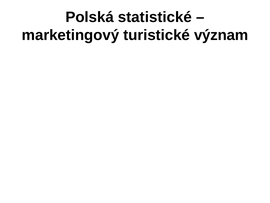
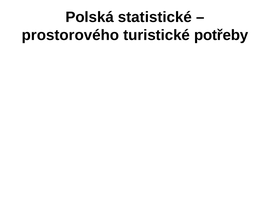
marketingový: marketingový -> prostorového (70, 35)
význam: význam -> potřeby (221, 35)
